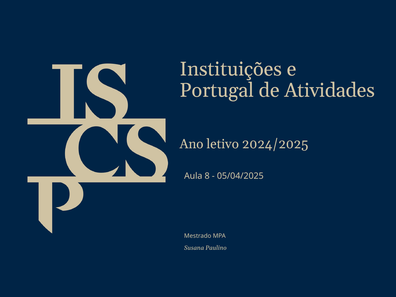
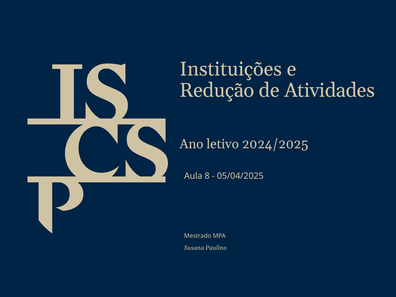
Portugal: Portugal -> Redução (217, 90)
